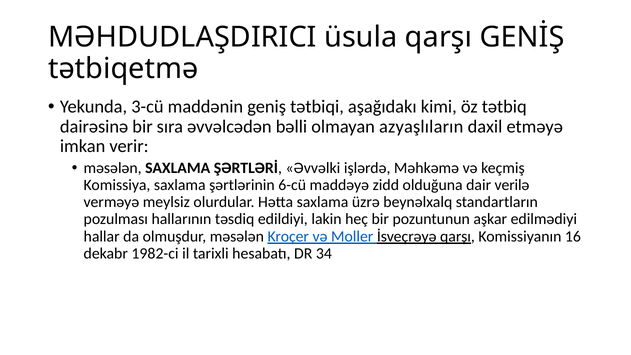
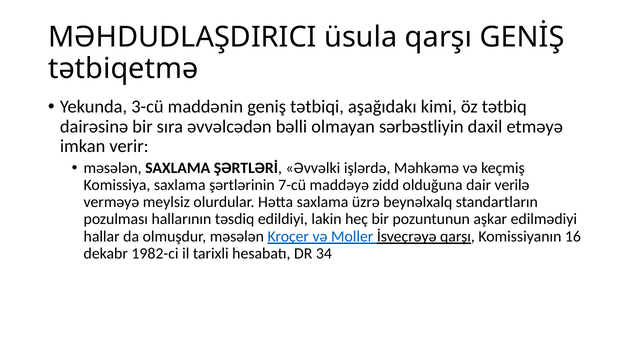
azyaşlıların: azyaşlıların -> sərbəstliyin (421, 126)
6-cü: 6-cü -> 7-cü (292, 185)
